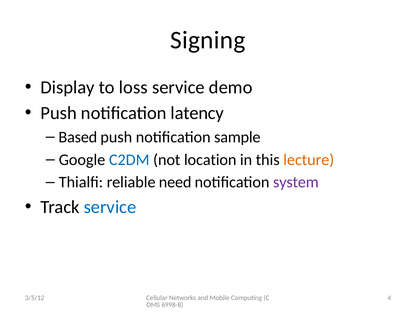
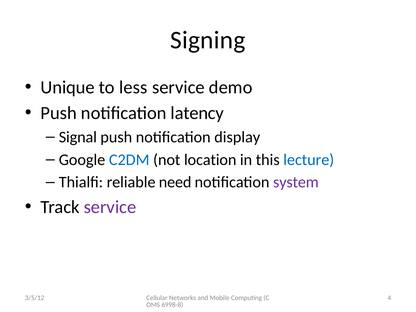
Display: Display -> Unique (68, 87)
loss: loss -> less (133, 87)
Based: Based -> Signal (78, 137)
sample: sample -> display (237, 137)
lecture colour: orange -> blue (309, 160)
service colour: blue -> purple (110, 207)
